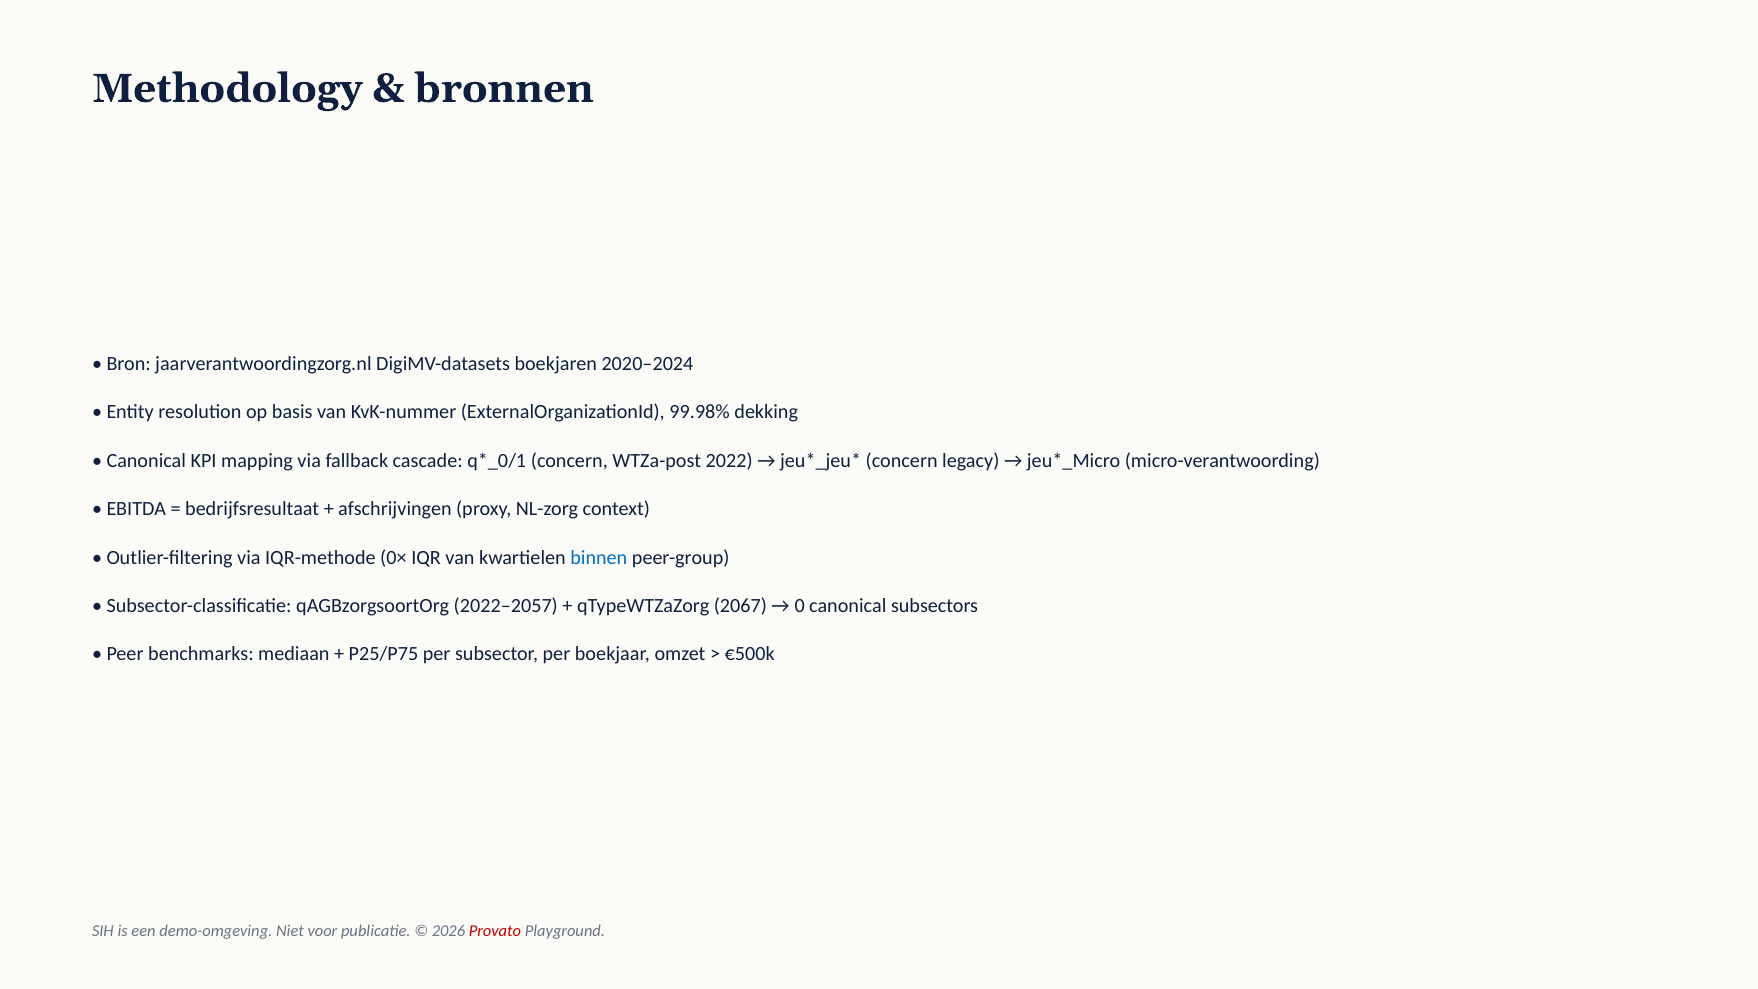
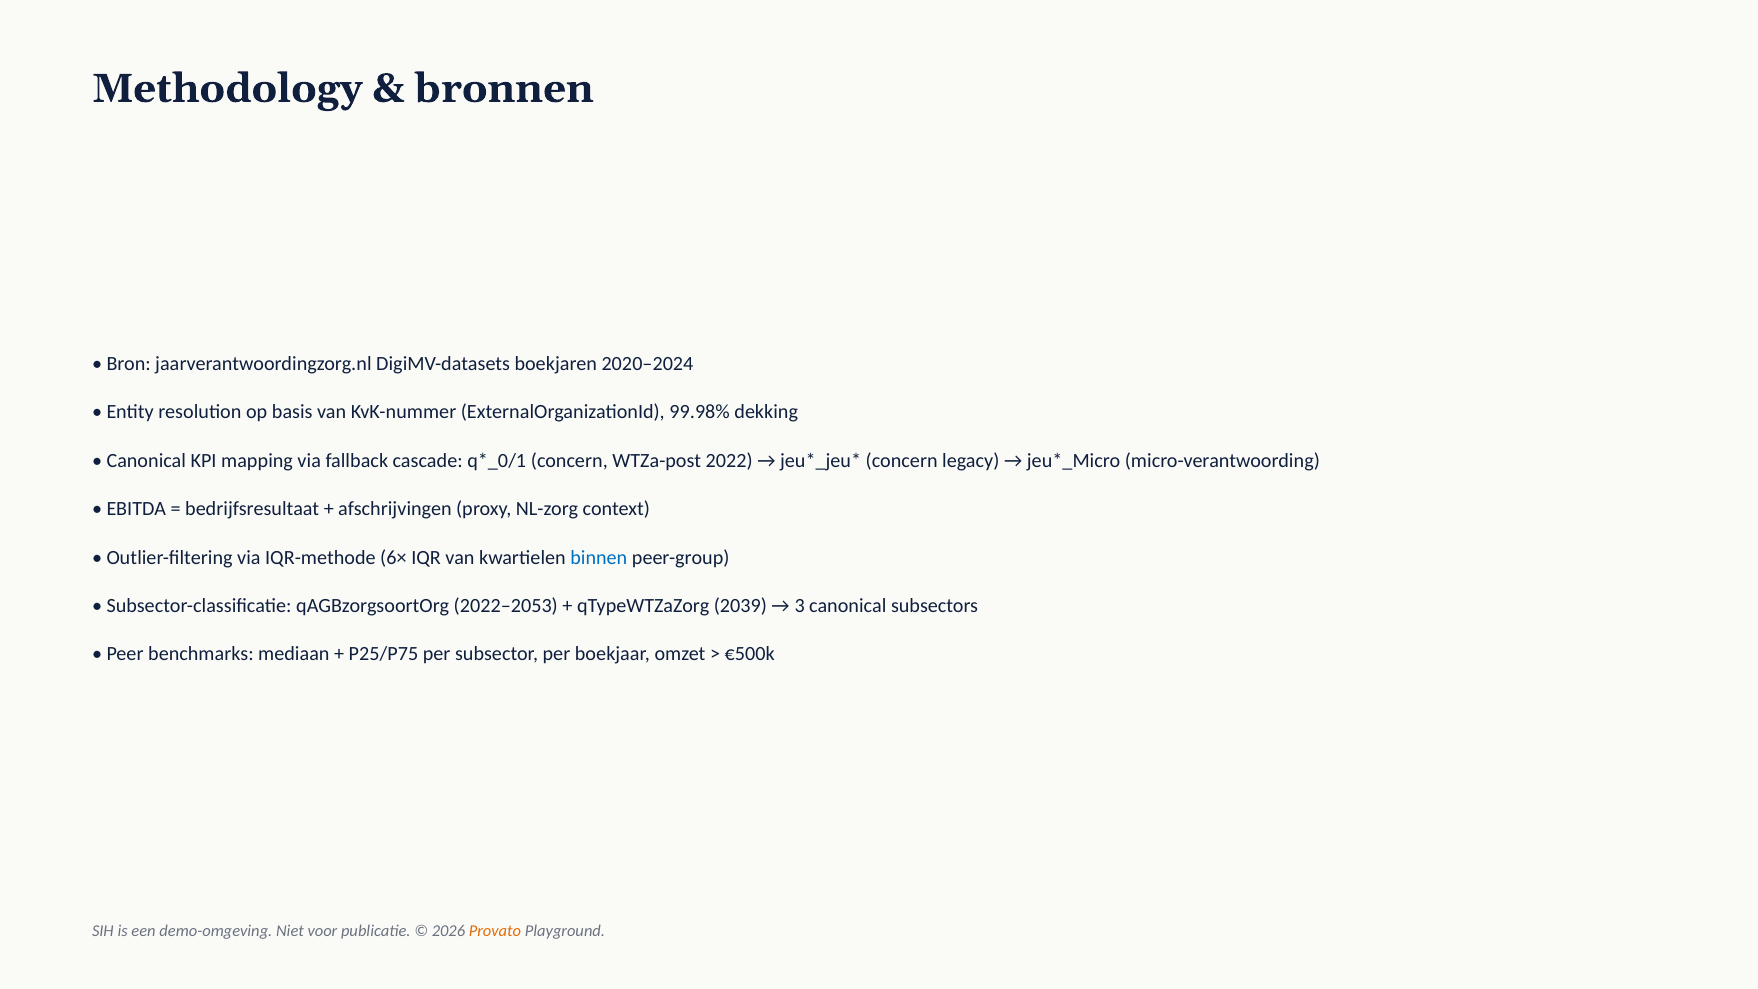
0×: 0× -> 6× (393, 557)
2022–2057: 2022–2057 -> 2022–2053 (506, 606)
2067: 2067 -> 2039 (740, 606)
0: 0 -> 3 (800, 606)
Provato colour: red -> orange (495, 931)
